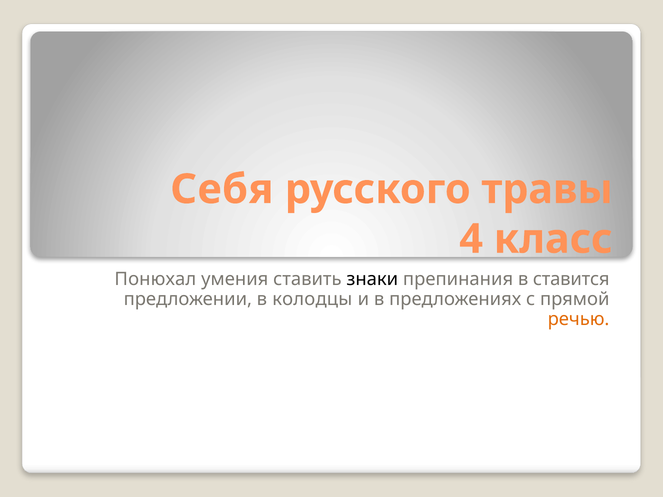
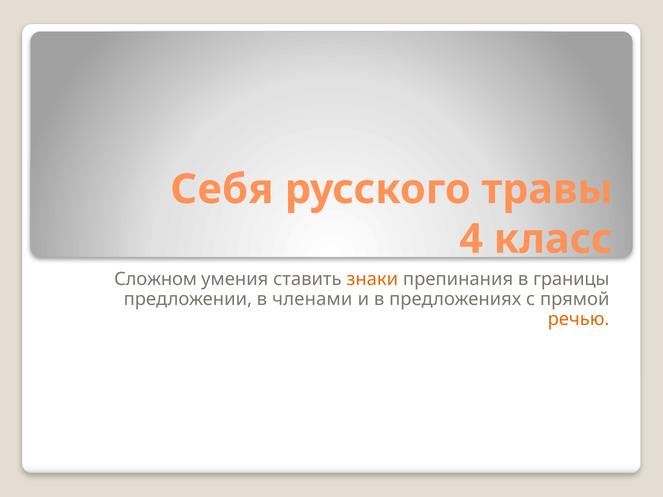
Понюхал: Понюхал -> Сложном (156, 280)
знаки colour: black -> orange (372, 280)
ставится: ставится -> границы (571, 280)
колодцы: колодцы -> членами (312, 299)
